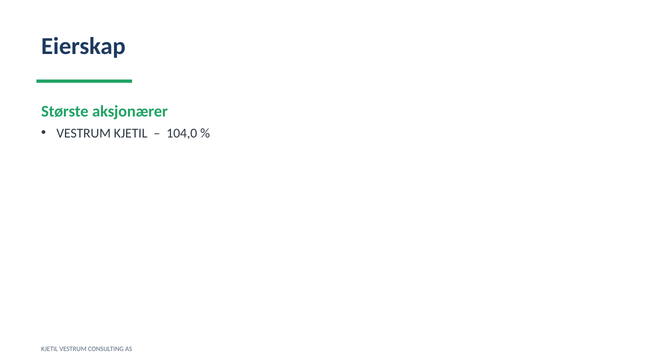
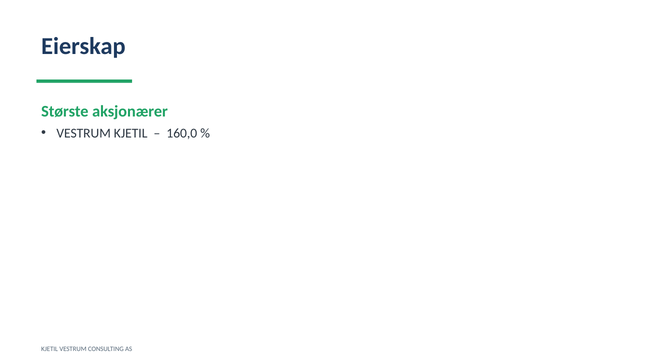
104,0: 104,0 -> 160,0 (182, 133)
